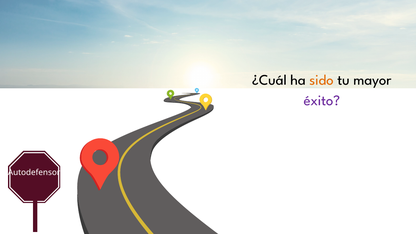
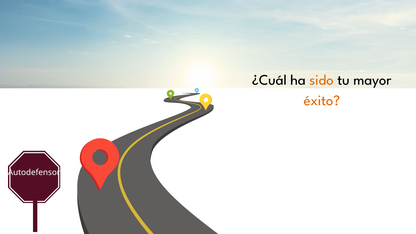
éxito colour: purple -> orange (322, 100)
